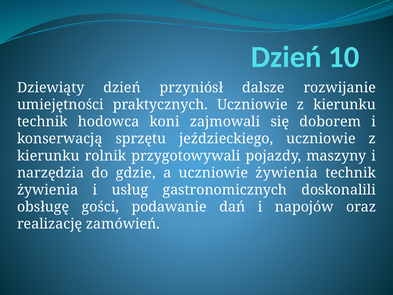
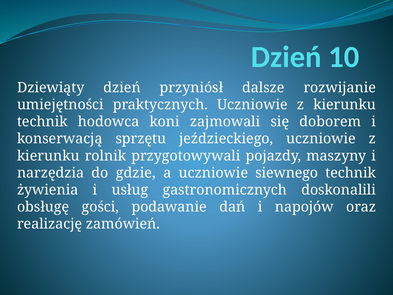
uczniowie żywienia: żywienia -> siewnego (287, 173)
